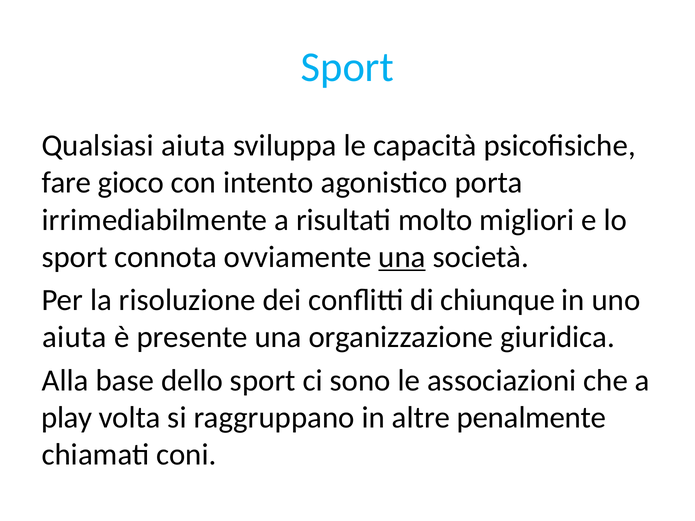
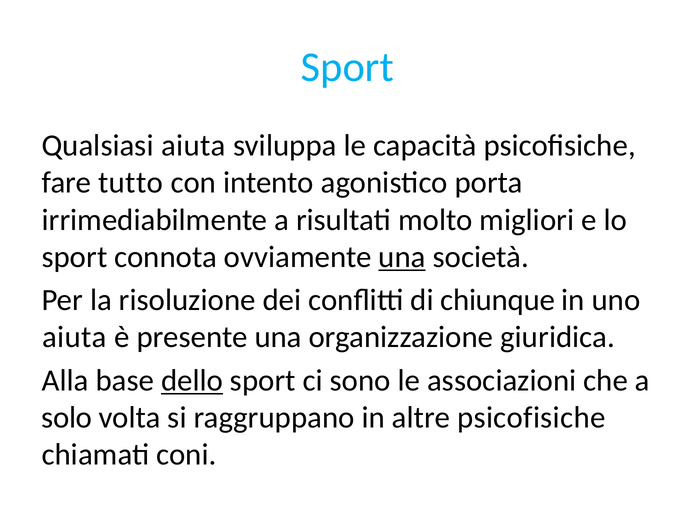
gioco: gioco -> tutto (131, 183)
dello underline: none -> present (192, 381)
play: play -> solo (67, 418)
altre penalmente: penalmente -> psicofisiche (531, 418)
